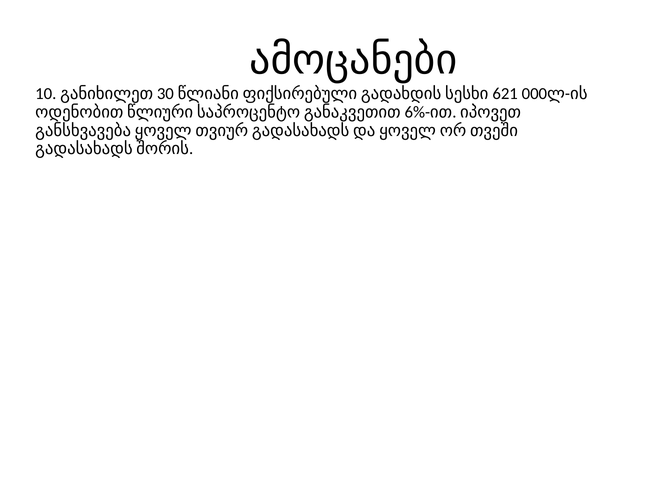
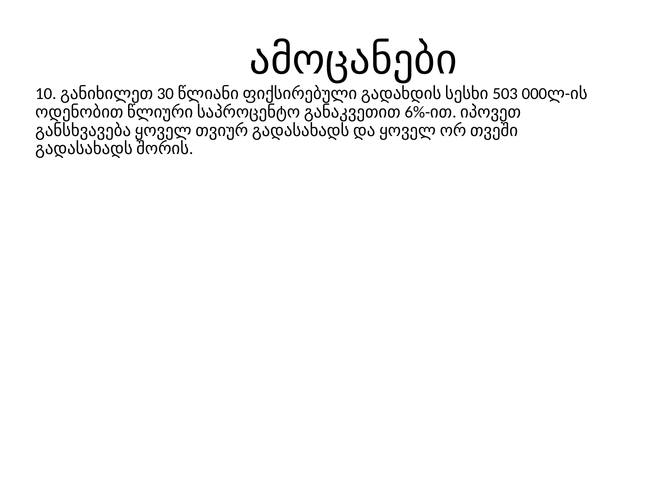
621: 621 -> 503 (505, 94)
